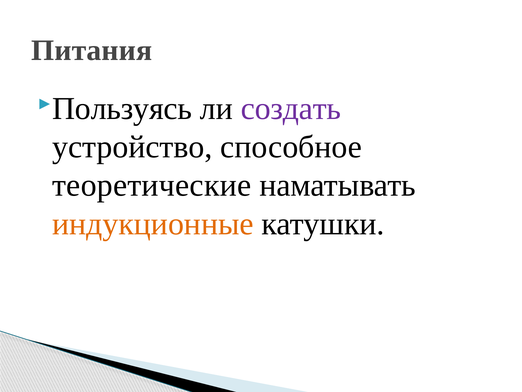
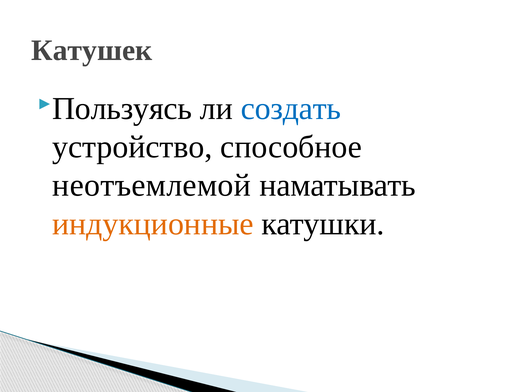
Питания: Питания -> Катушек (92, 50)
создать colour: purple -> blue (291, 109)
теоретические: теоретические -> неотъемлемой (152, 185)
